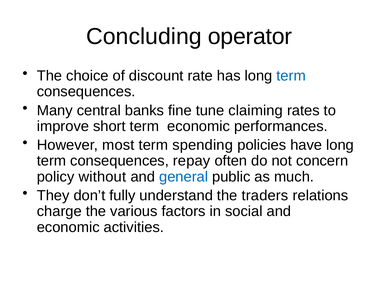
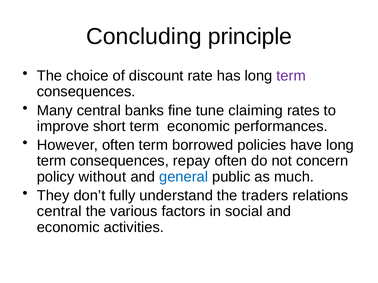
operator: operator -> principle (250, 37)
term colour: blue -> purple (291, 76)
However most: most -> often (118, 145)
spending: spending -> borrowed (203, 145)
charge: charge -> central (59, 212)
